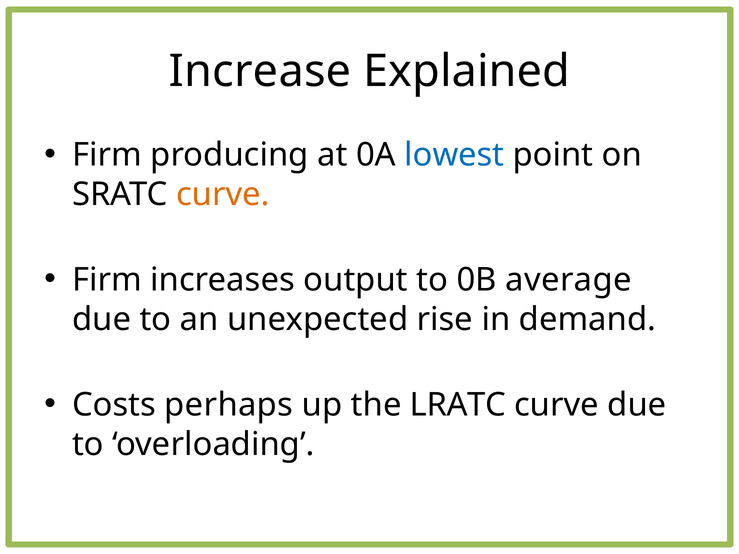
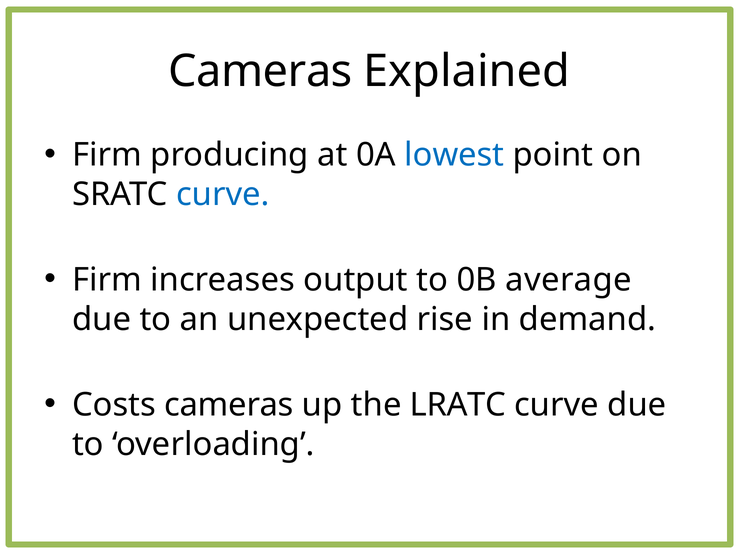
Increase: Increase -> Cameras (260, 72)
curve colour: orange -> blue (223, 195)
Costs perhaps: perhaps -> cameras (229, 405)
